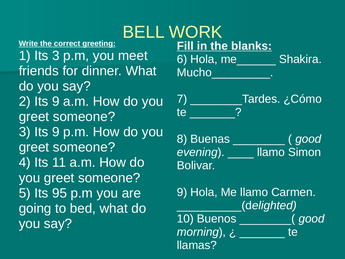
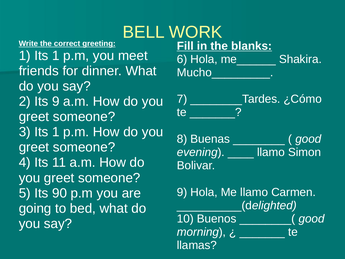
1 Its 3: 3 -> 1 (56, 56)
3 Its 9: 9 -> 1 (56, 132)
95: 95 -> 90 (60, 193)
